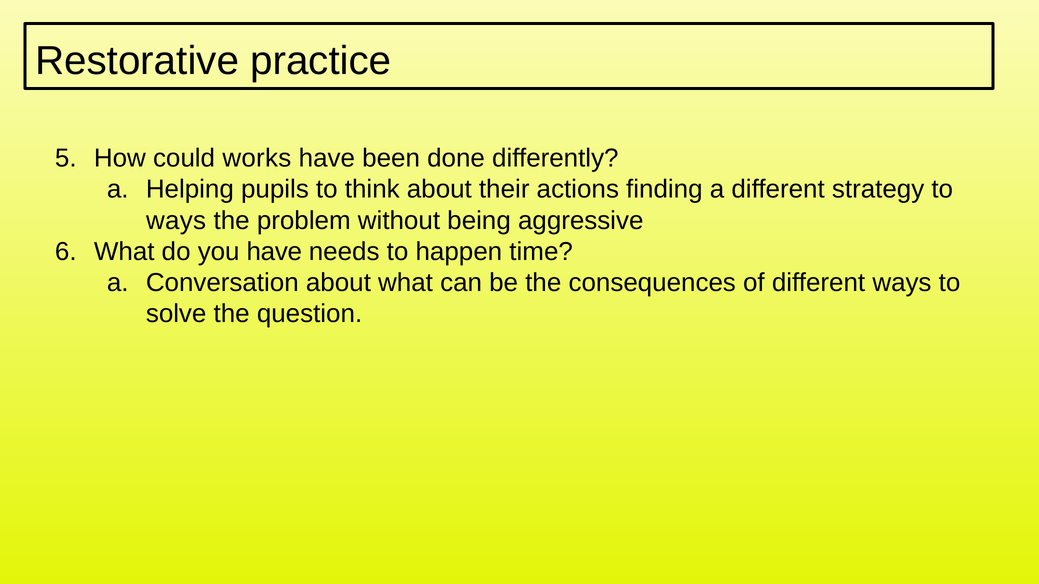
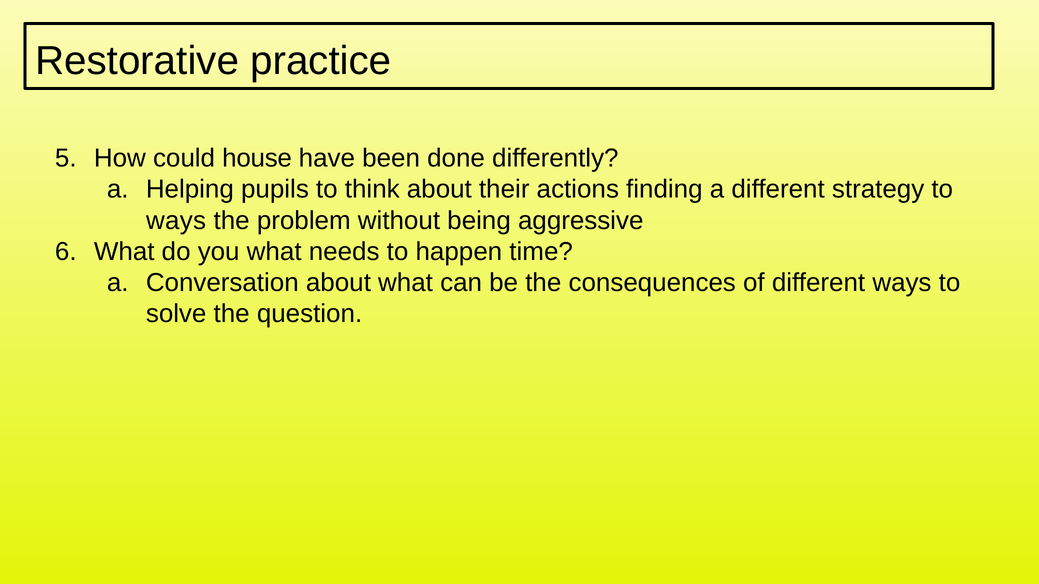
works: works -> house (257, 158)
you have: have -> what (274, 252)
